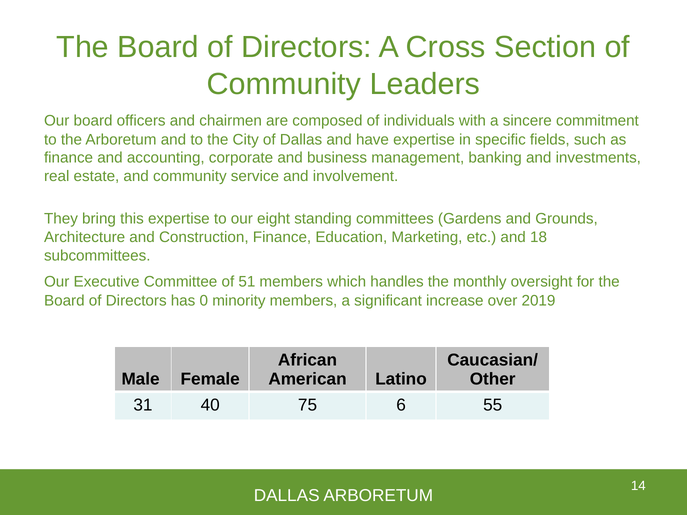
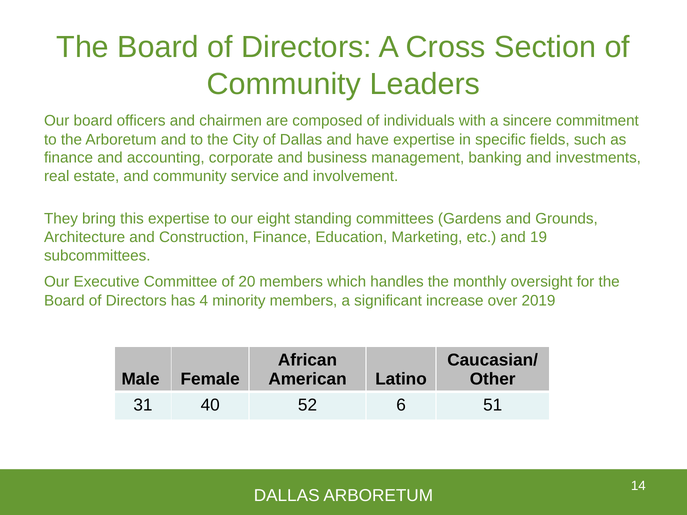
18: 18 -> 19 (539, 237)
51: 51 -> 20 (247, 282)
0: 0 -> 4 (204, 301)
75: 75 -> 52 (308, 405)
55: 55 -> 51 (493, 405)
